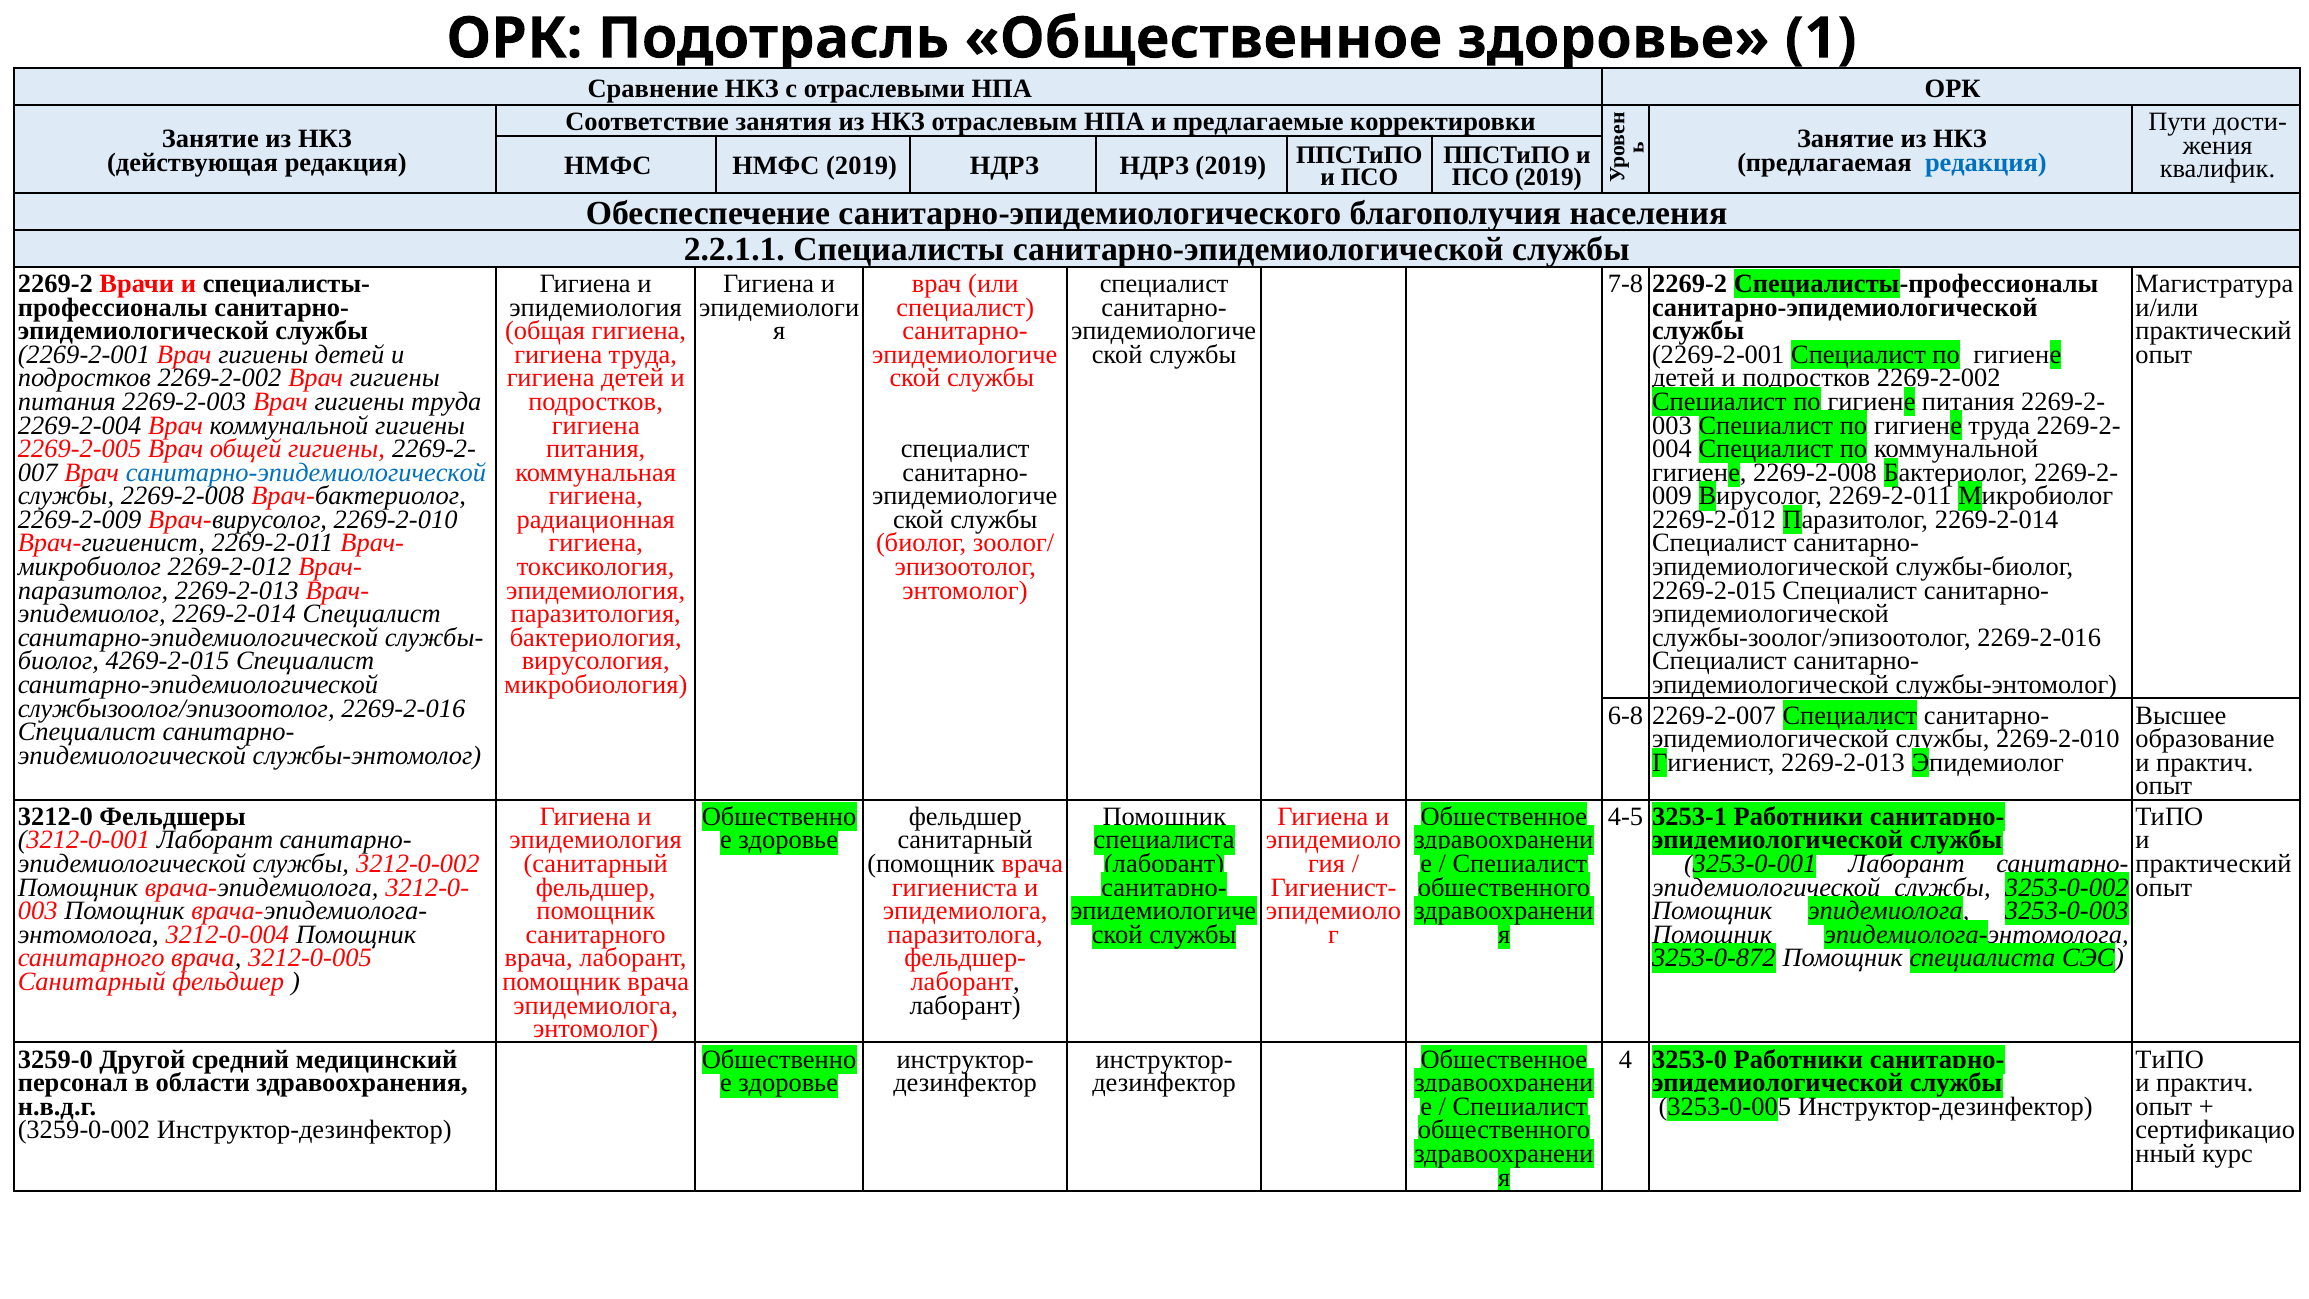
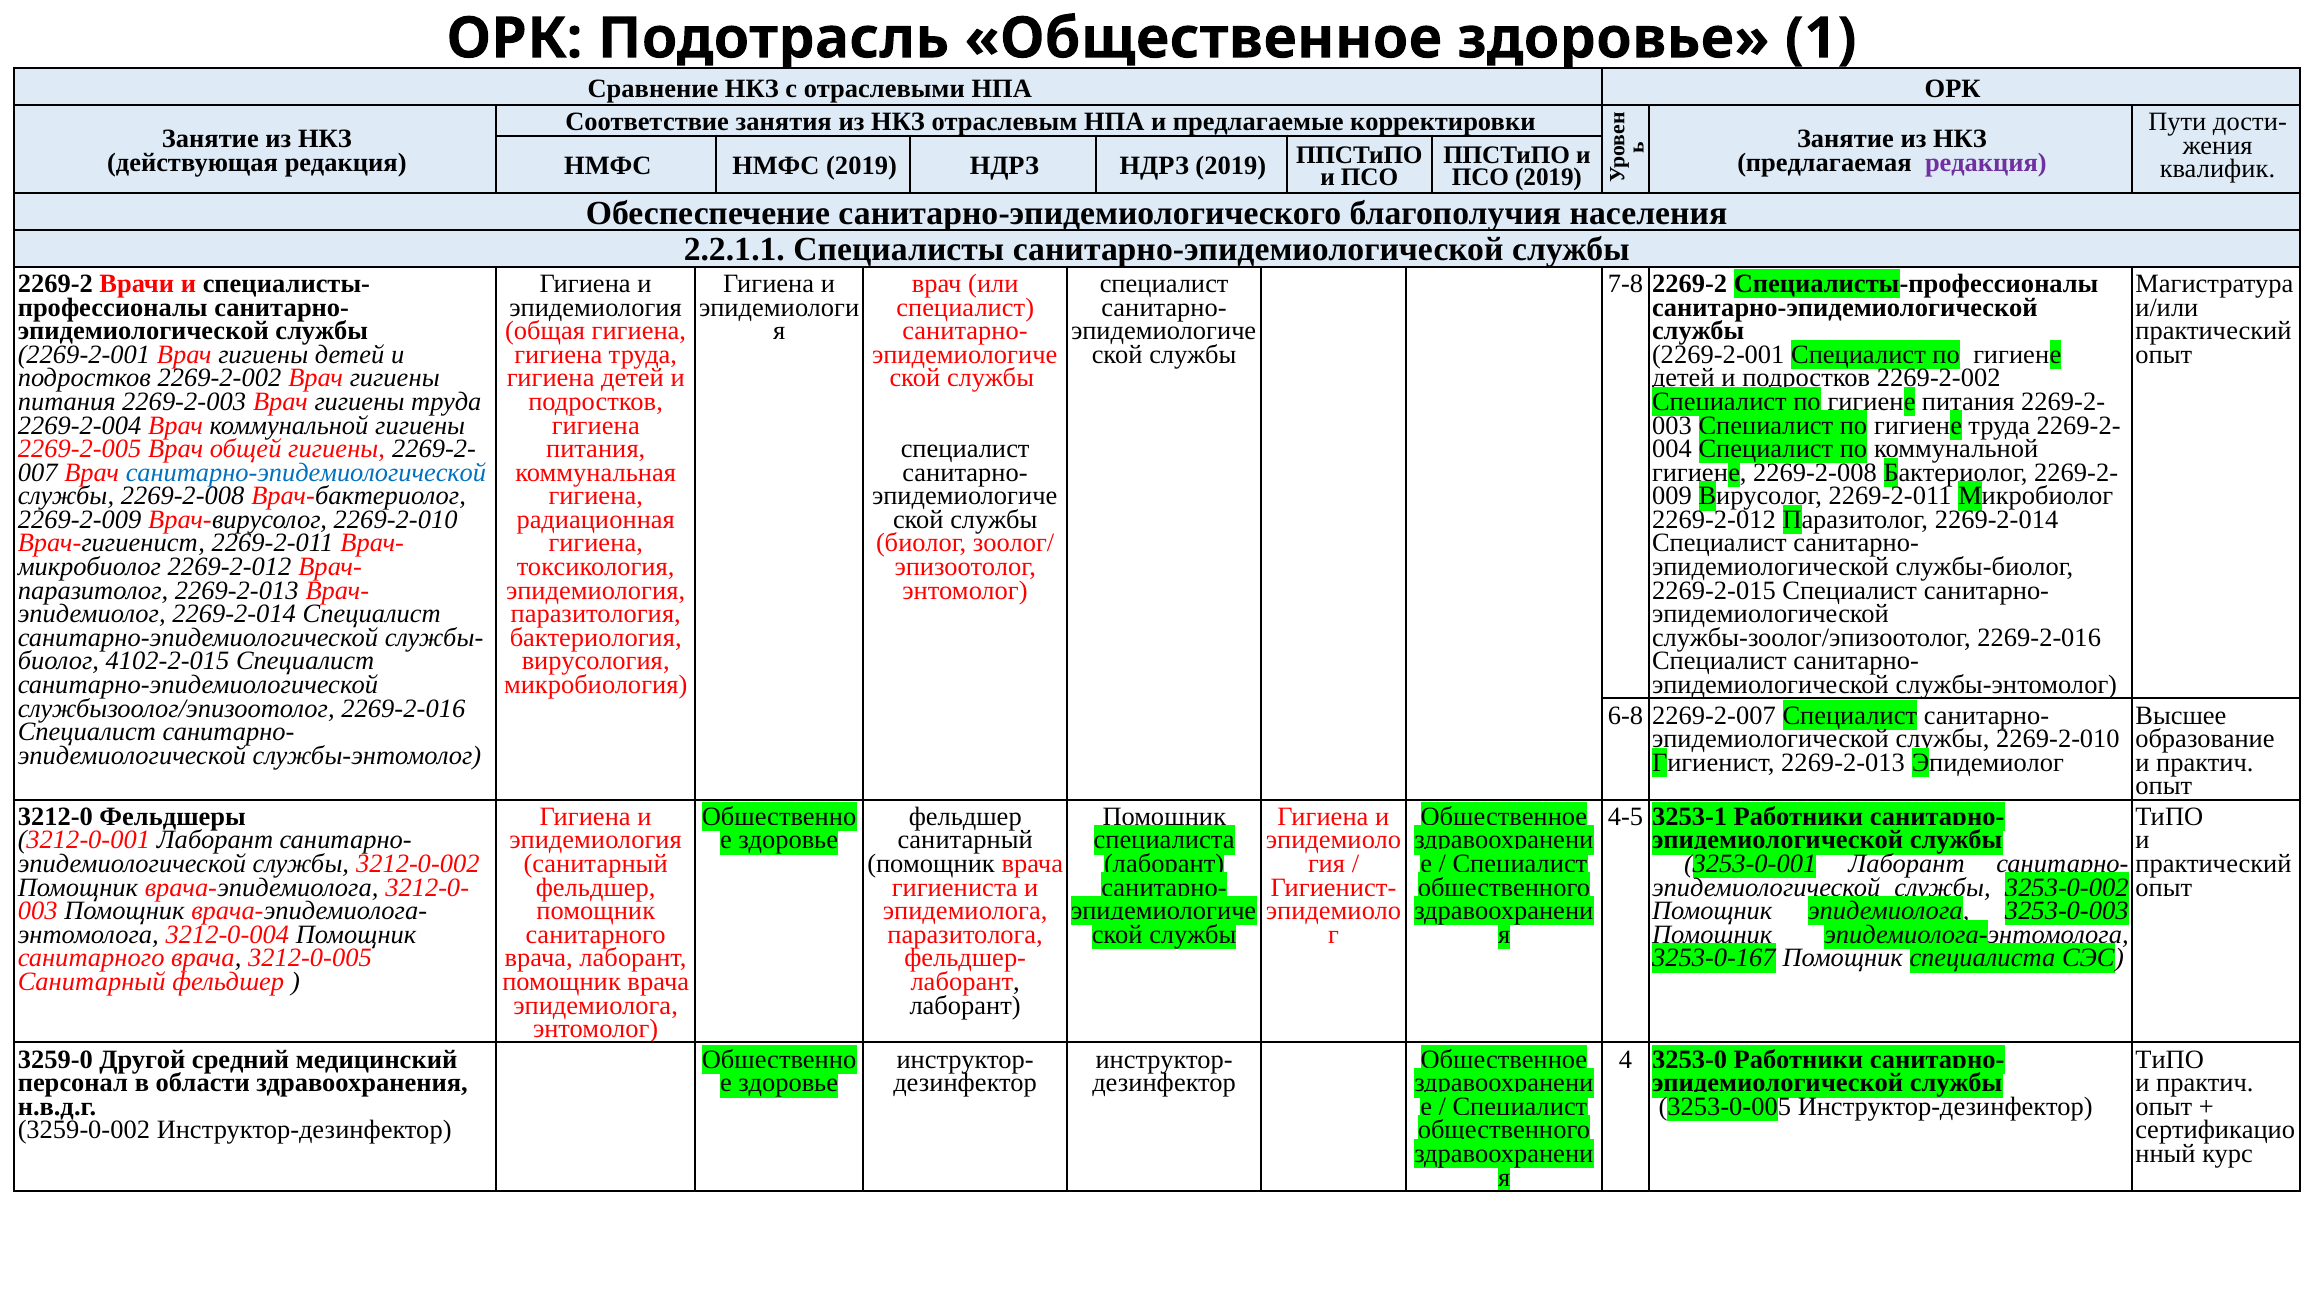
редакция colour: blue -> purple (1986, 163)
4269-2-015: 4269-2-015 -> 4102-2-015 (168, 661)
3253-0-872: 3253-0-872 -> 3253-0-167 (1714, 958)
